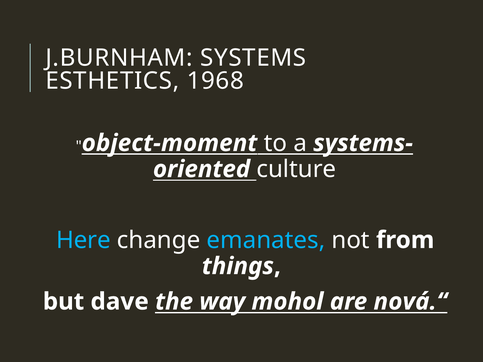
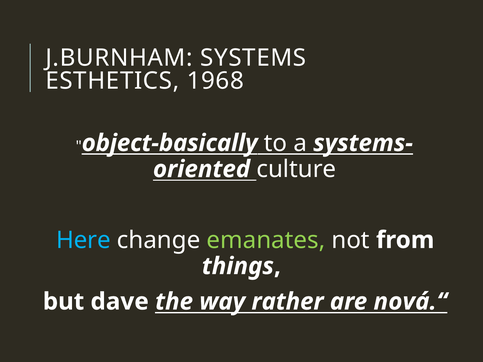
object-moment: object-moment -> object-basically (170, 143)
emanates colour: light blue -> light green (266, 240)
mohol: mohol -> rather (288, 302)
